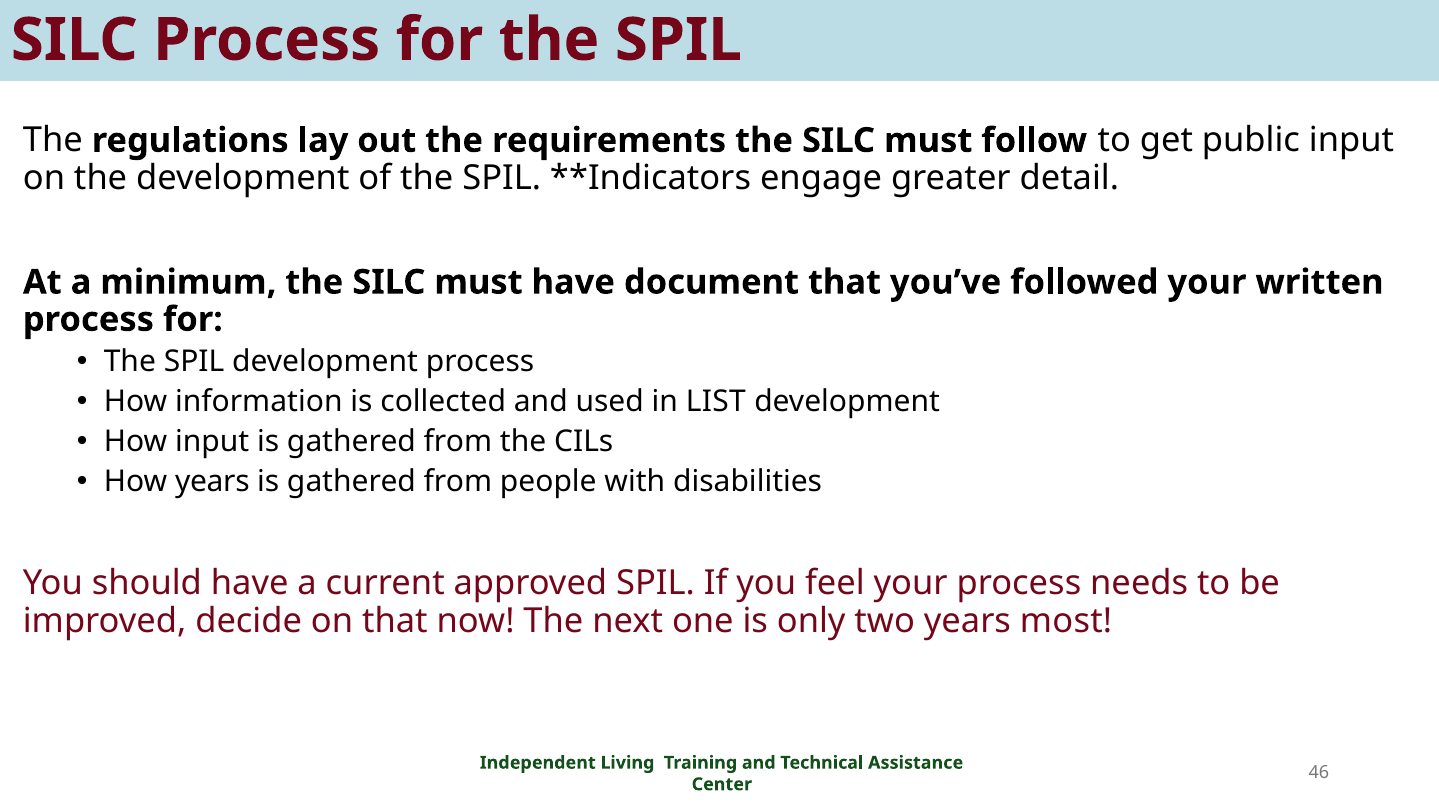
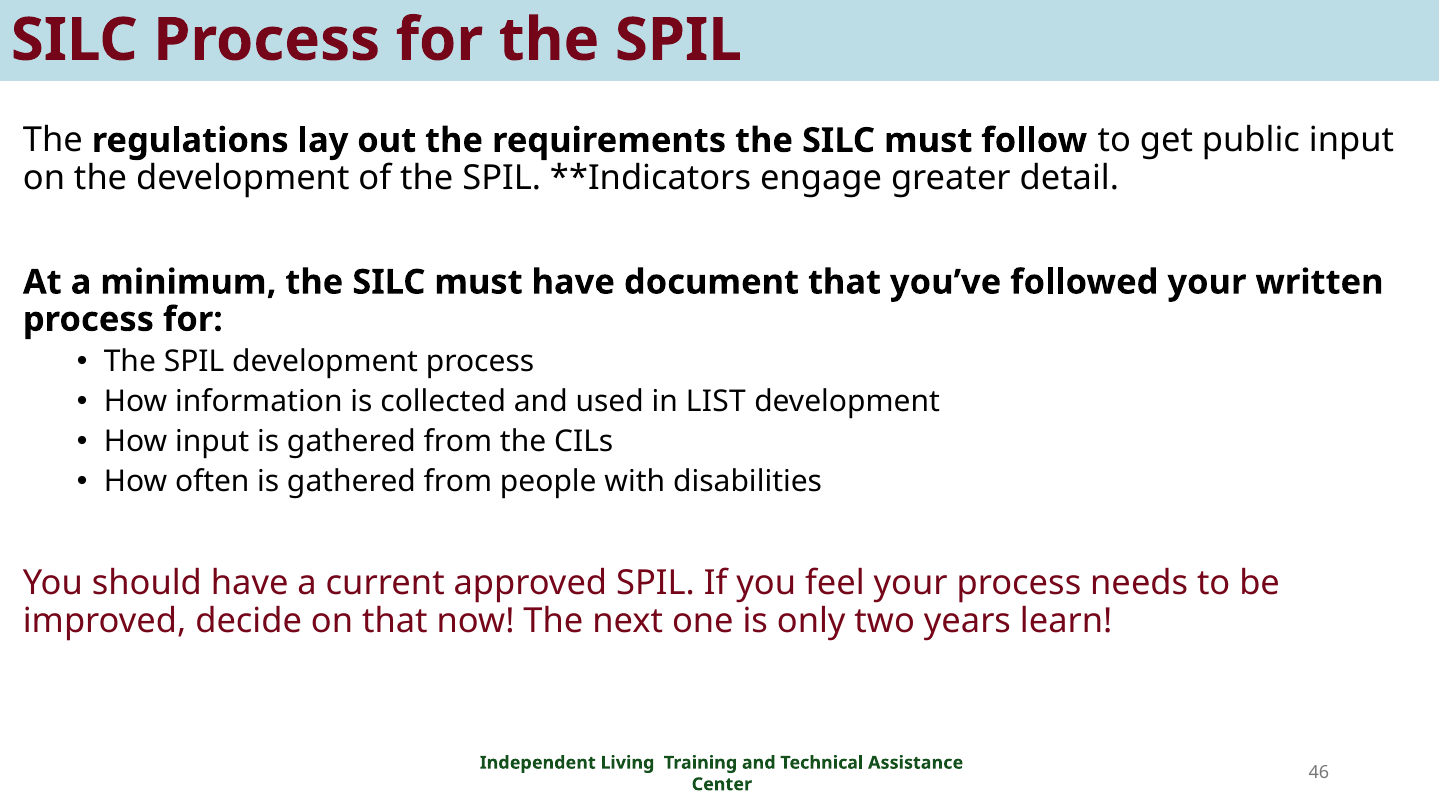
How years: years -> often (212, 481)
most: most -> learn (1066, 620)
